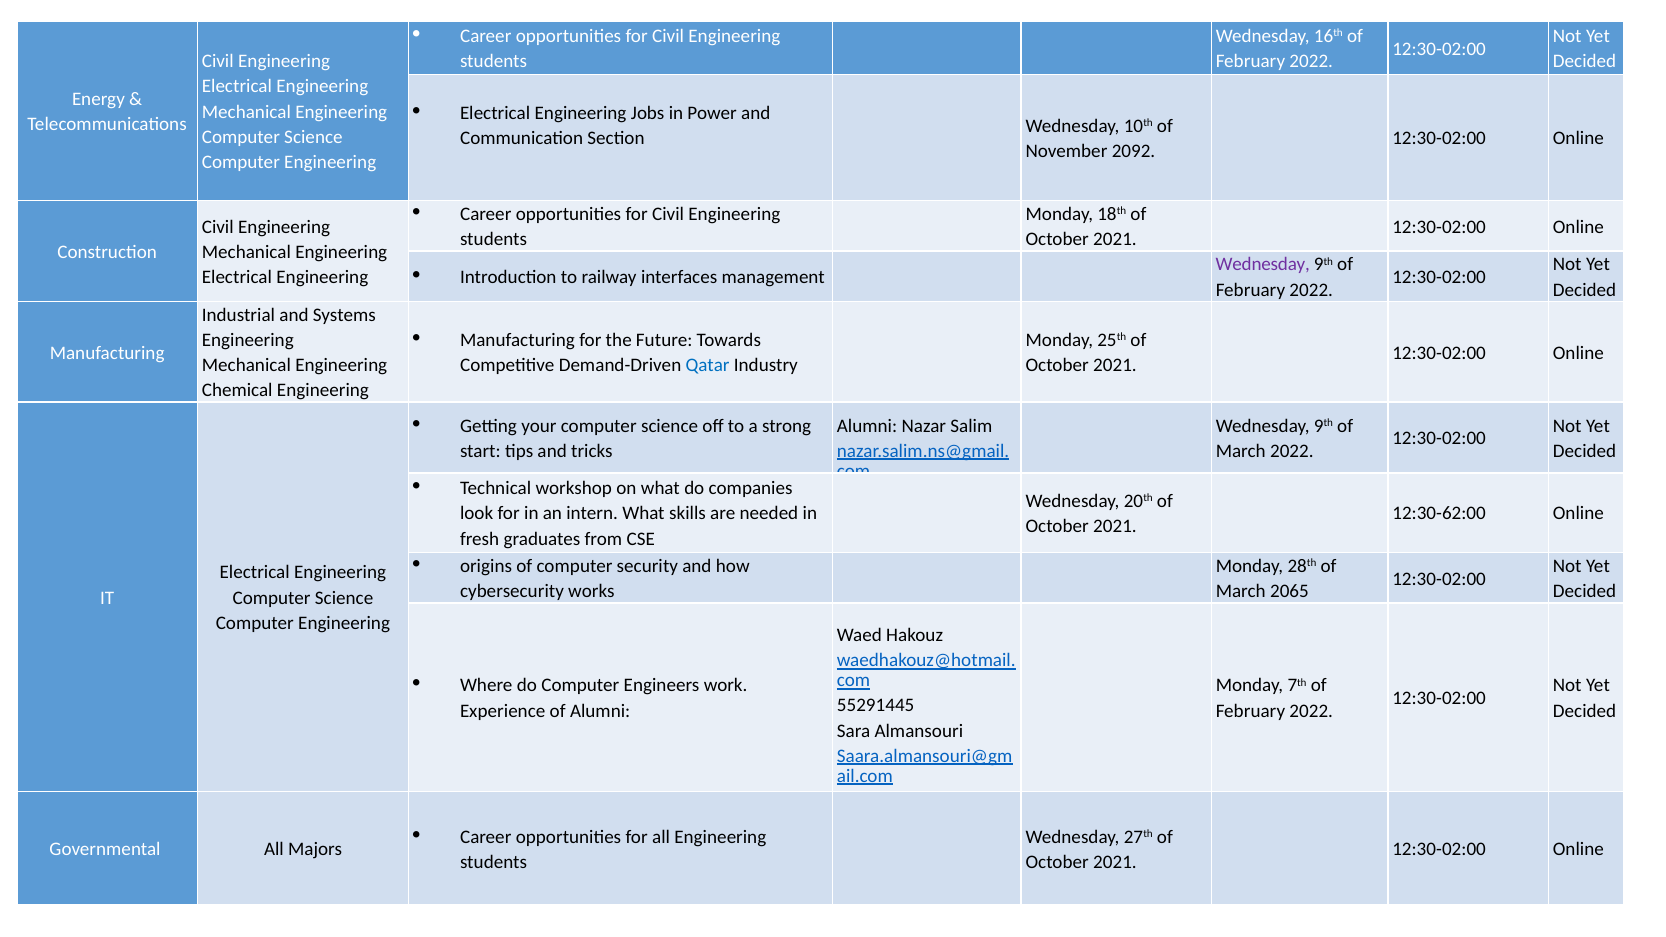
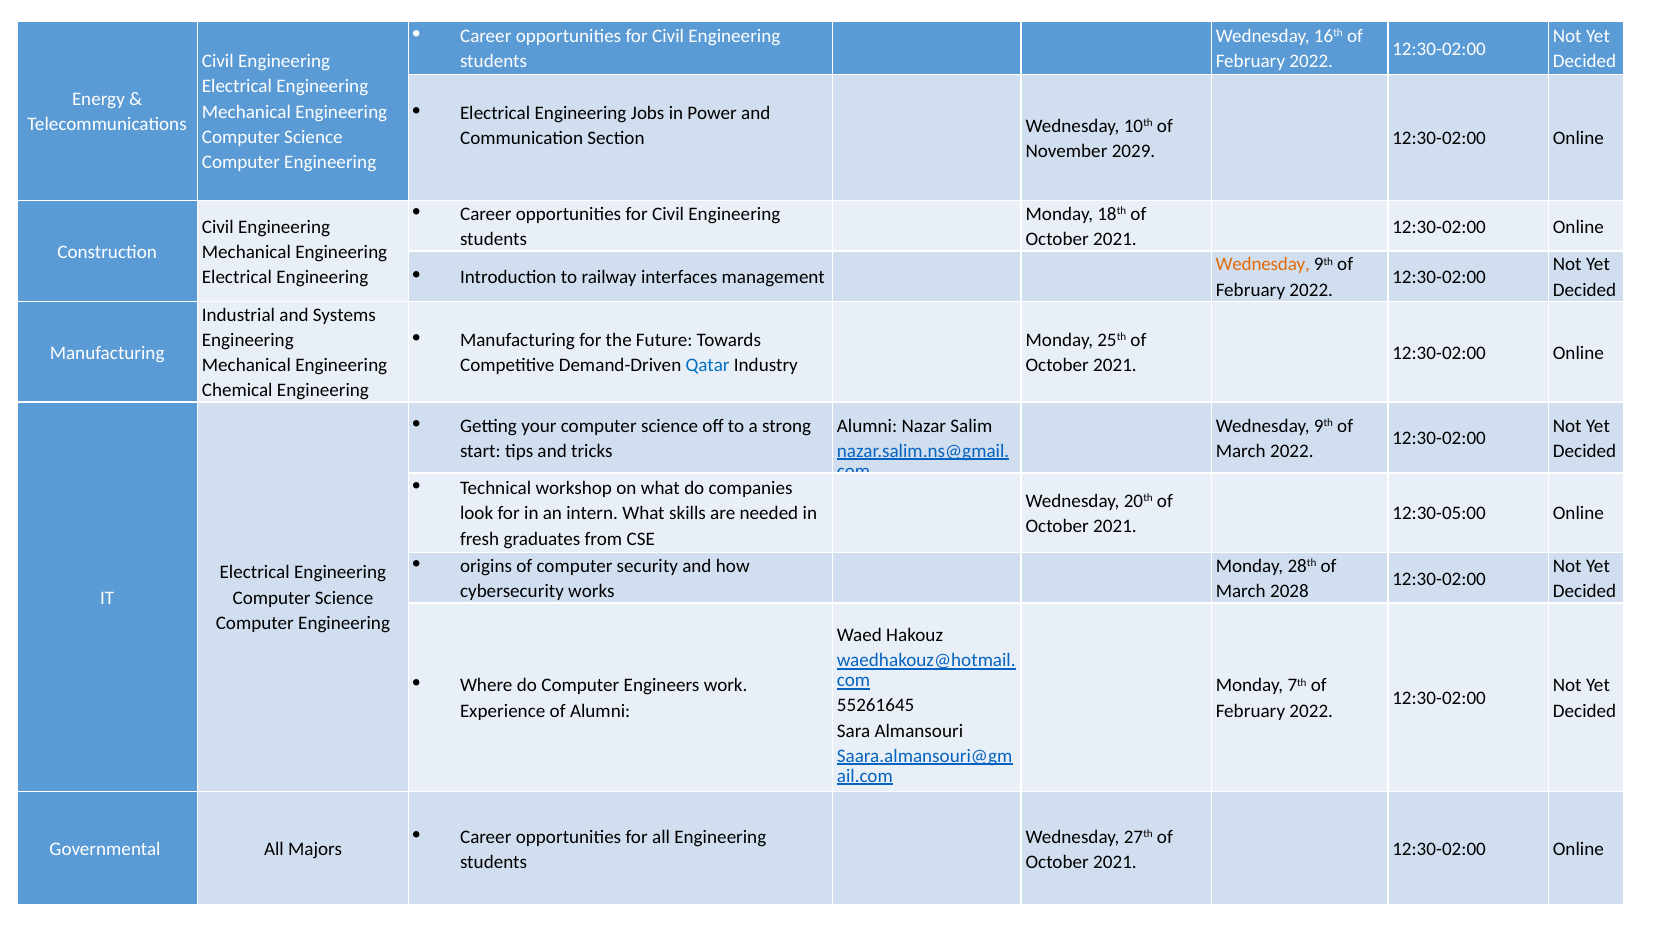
2092: 2092 -> 2029 (1134, 151)
Wednesday colour: purple -> orange (1263, 265)
12:30-62:00: 12:30-62:00 -> 12:30-05:00 (1439, 514)
2065: 2065 -> 2028 (1289, 591)
55291445: 55291445 -> 55261645 (876, 706)
